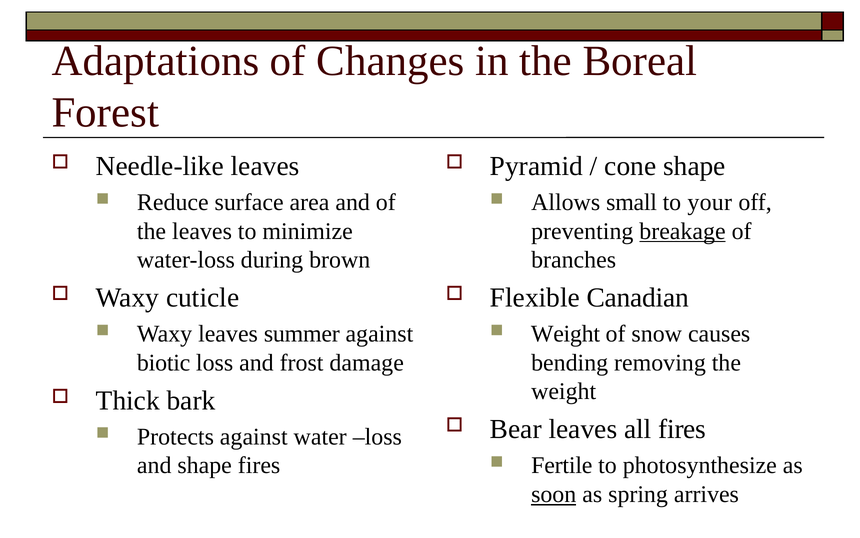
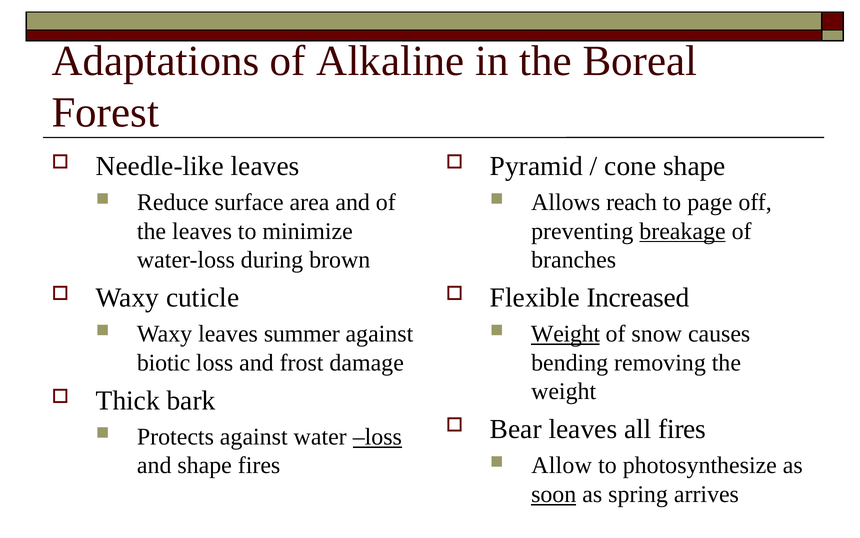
Changes: Changes -> Alkaline (390, 61)
small: small -> reach (632, 202)
your: your -> page (710, 202)
Canadian: Canadian -> Increased (638, 297)
Weight underline: none -> present (565, 334)
loss underline: none -> present (377, 436)
Fertile: Fertile -> Allow (562, 465)
